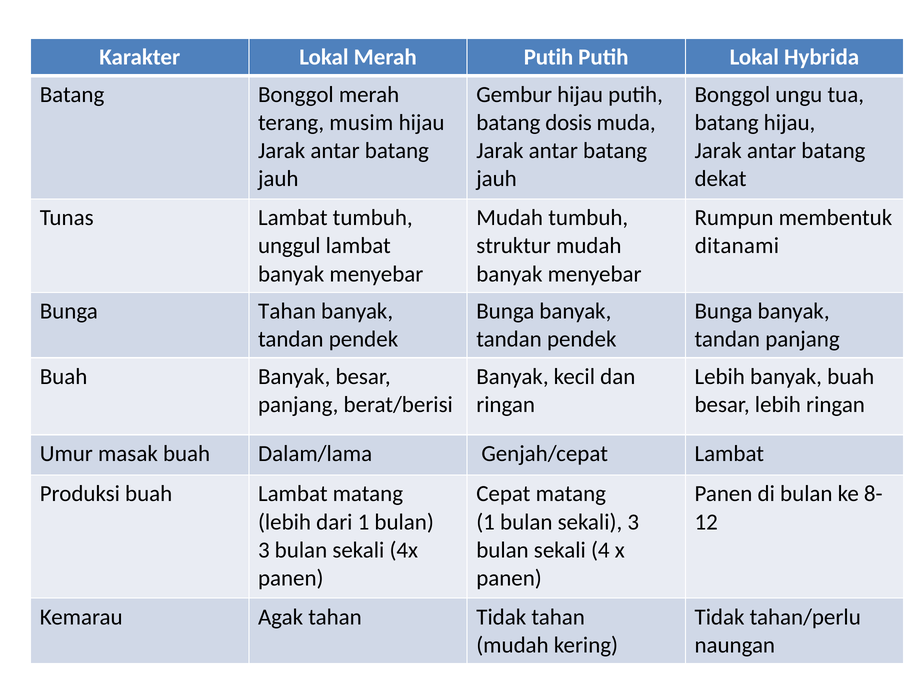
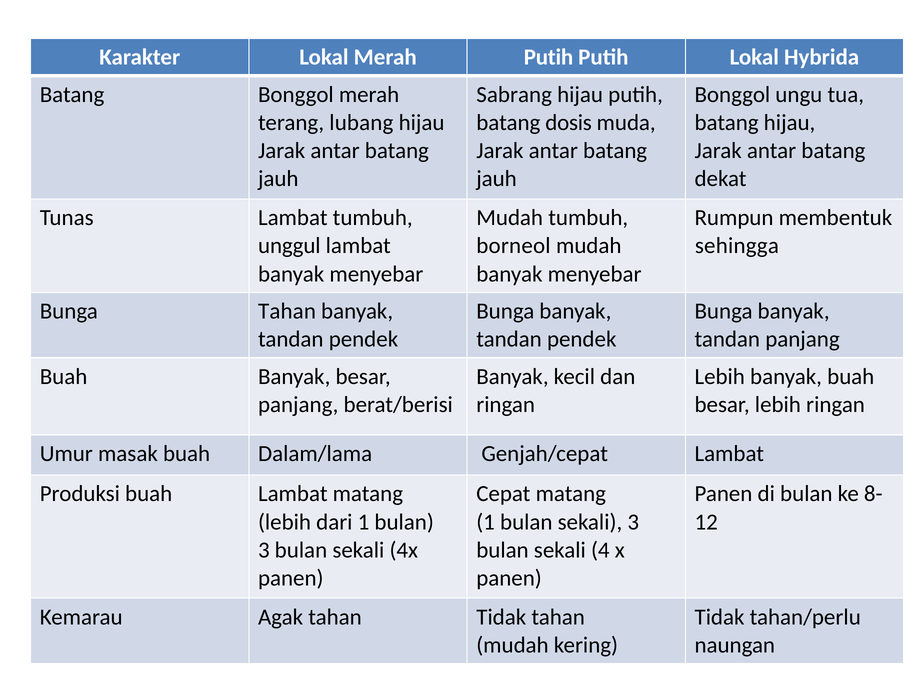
Gembur: Gembur -> Sabrang (514, 94)
musim: musim -> lubang (361, 122)
struktur: struktur -> borneol (513, 246)
ditanami: ditanami -> sehingga (737, 246)
